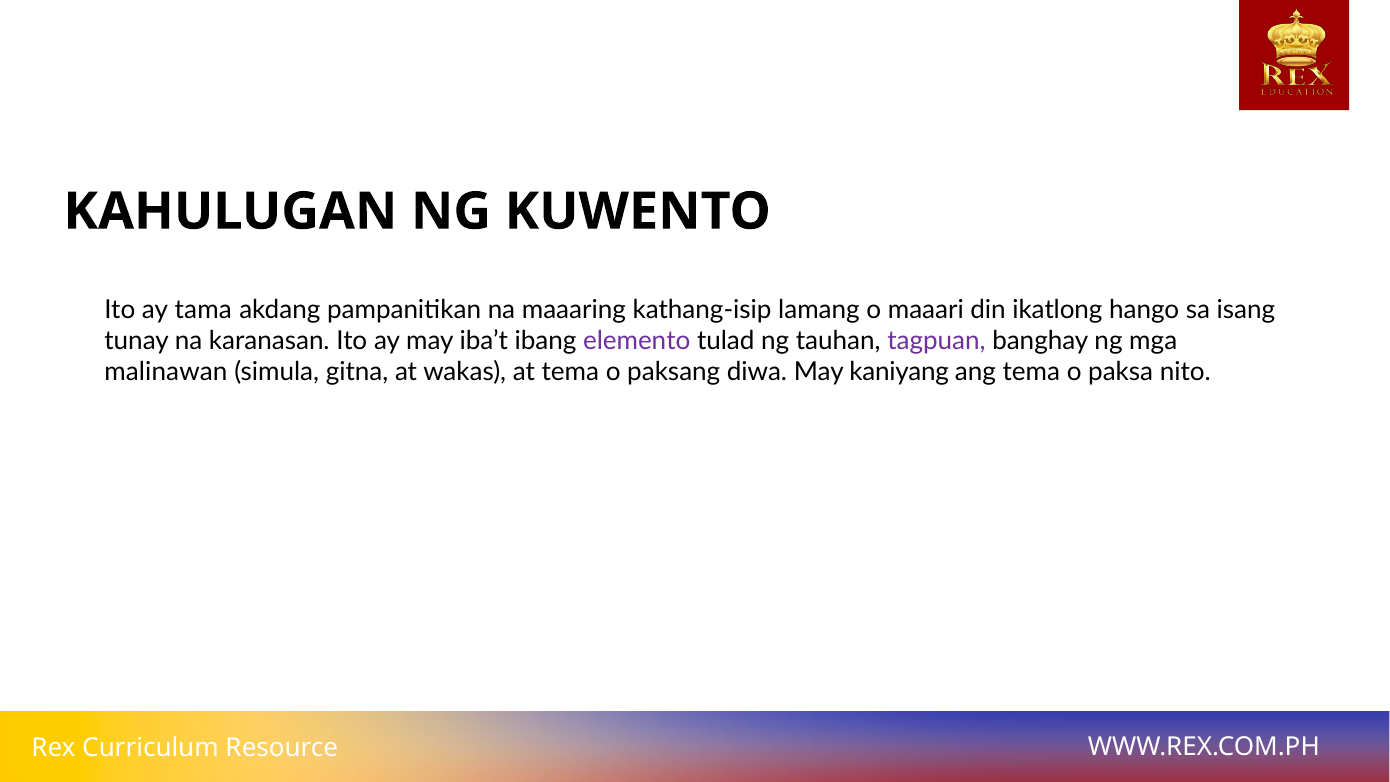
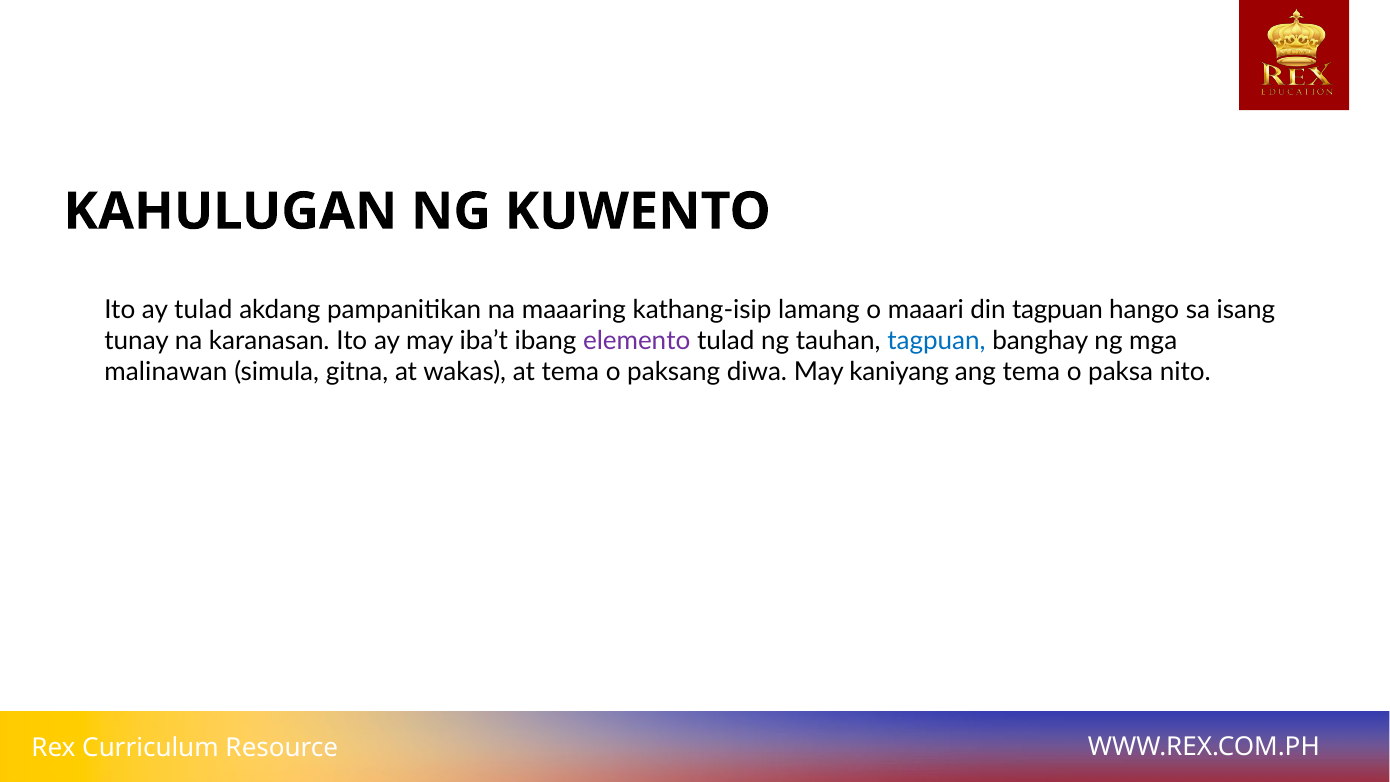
ay tama: tama -> tulad (203, 310)
din ikatlong: ikatlong -> tagpuan (1057, 310)
tagpuan colour: purple -> blue (936, 341)
